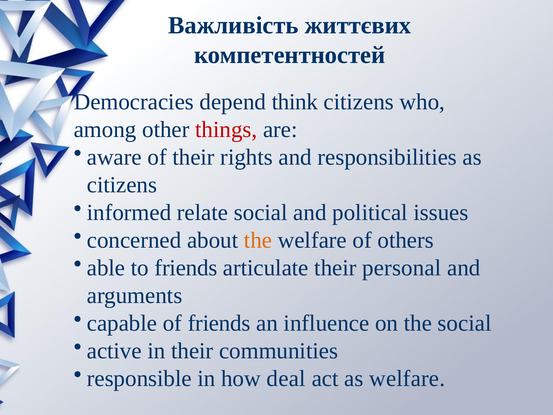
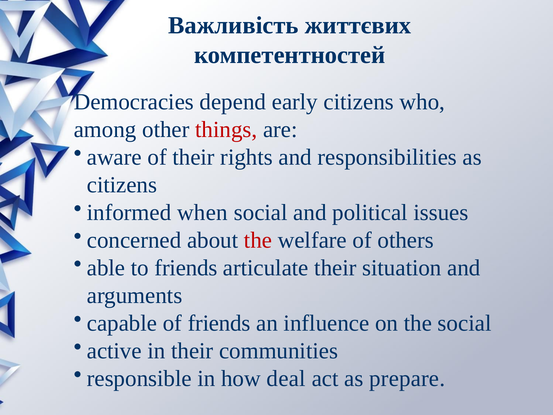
think: think -> early (295, 102)
relate: relate -> when (202, 212)
the colour: orange -> red (258, 240)
personal: personal -> situation (402, 268)
as welfare: welfare -> prepare (407, 378)
